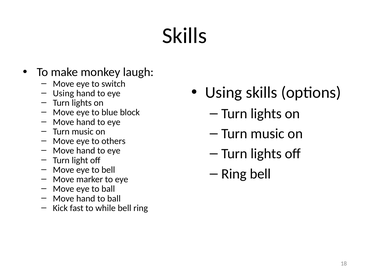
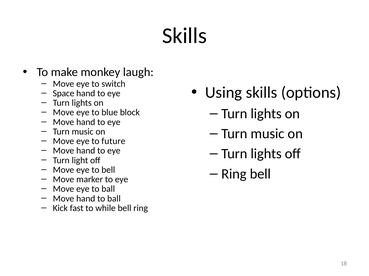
Using: Using -> Space (64, 94)
others: others -> future (113, 142)
